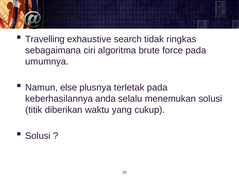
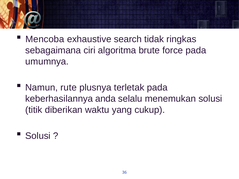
Travelling: Travelling -> Mencoba (45, 39)
else: else -> rute (69, 88)
